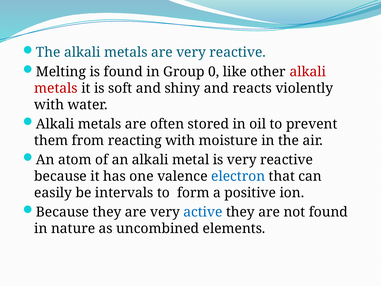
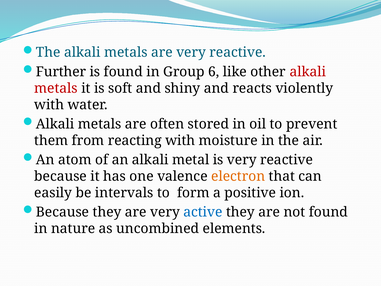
Melting: Melting -> Further (61, 72)
0: 0 -> 6 (214, 72)
electron colour: blue -> orange (238, 176)
